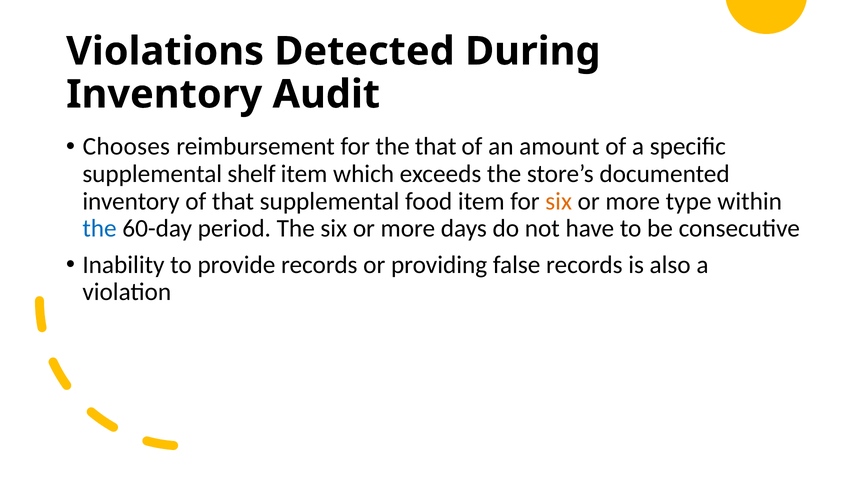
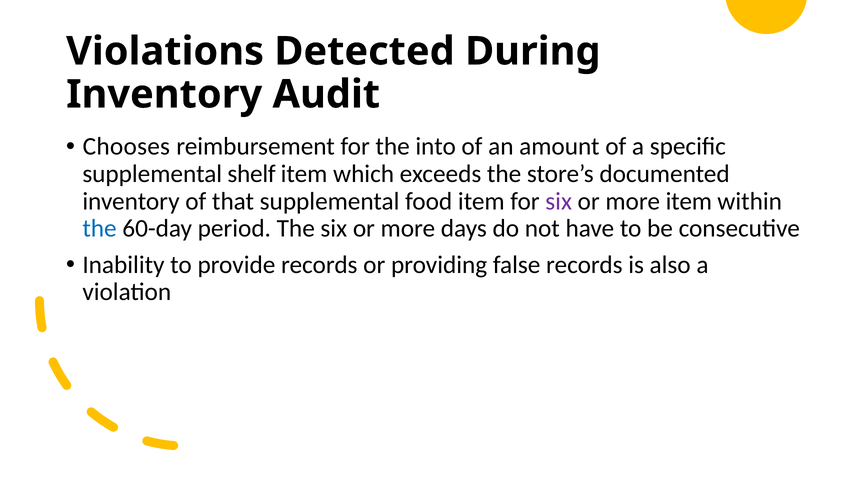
the that: that -> into (436, 147)
six colour: orange -> purple (559, 201)
more type: type -> item (689, 201)
